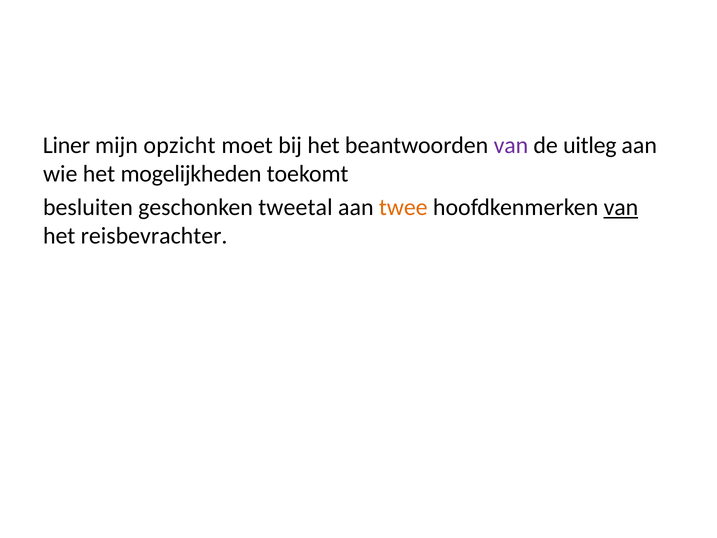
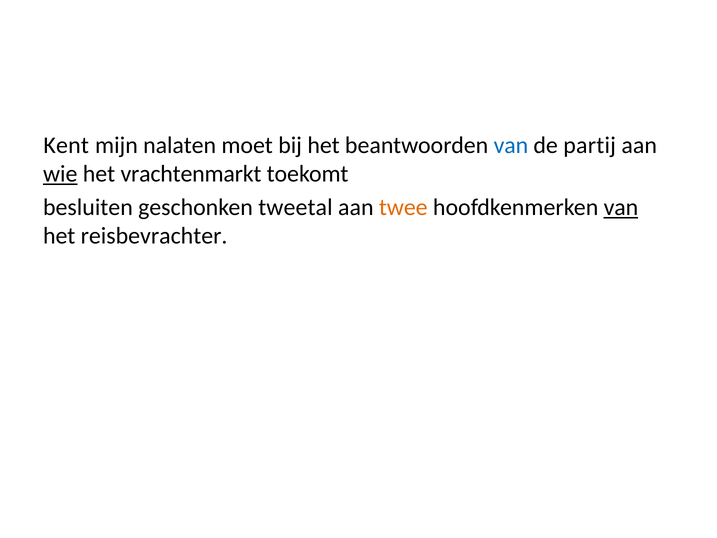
Liner: Liner -> Kent (66, 145)
opzicht: opzicht -> nalaten (180, 145)
van colour: purple -> blue (511, 145)
uitleg: uitleg -> partij (590, 145)
wie underline: none -> present (60, 174)
mogelijkheden: mogelijkheden -> vrachtenmarkt (191, 174)
